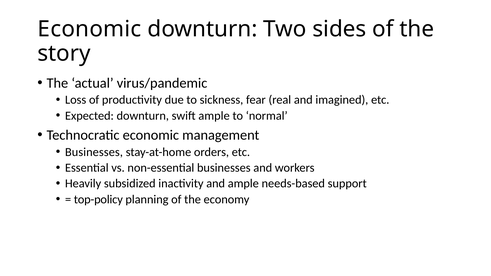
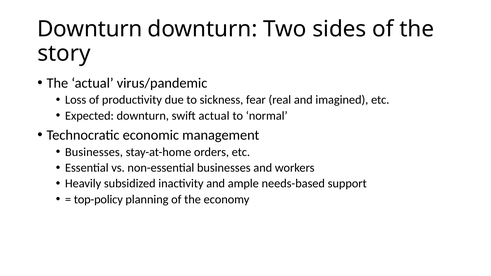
Economic: Economic -> Downturn (90, 29)
swift ample: ample -> actual (214, 116)
